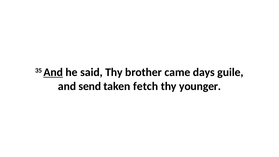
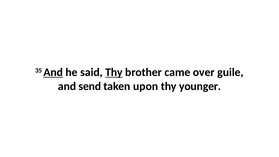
Thy underline: none -> present (114, 72)
days: days -> over (204, 72)
fetch: fetch -> upon (146, 86)
